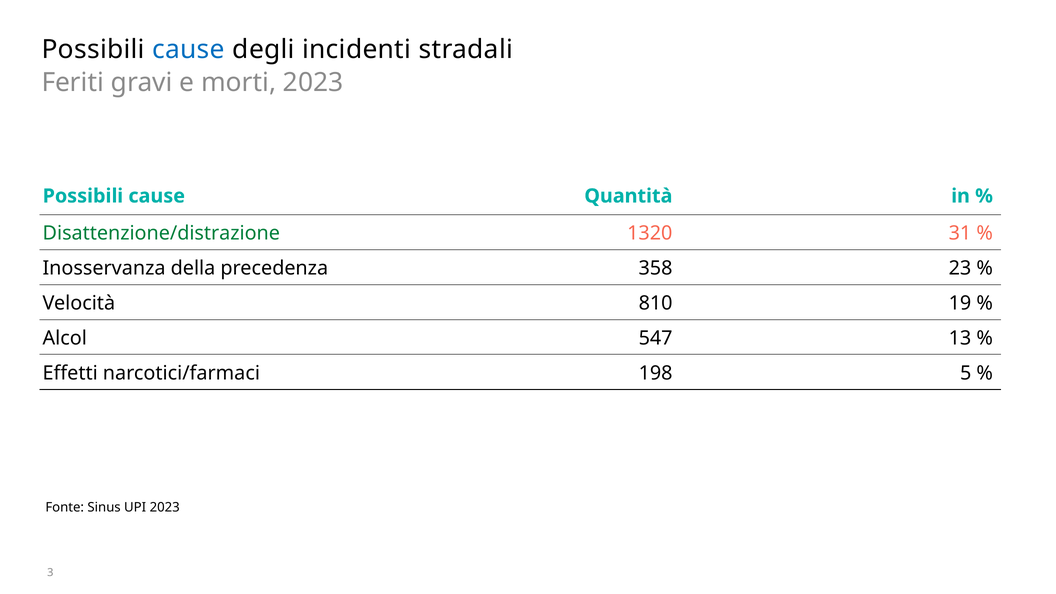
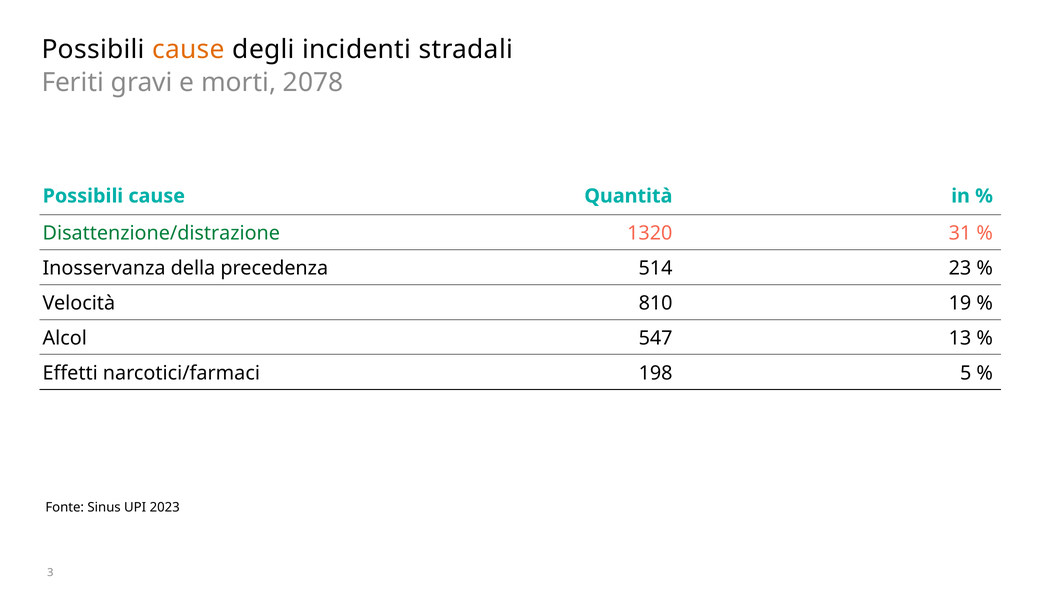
cause colour: blue -> orange (189, 49)
morti 2023: 2023 -> 2078 (313, 83)
358: 358 -> 514 (656, 268)
